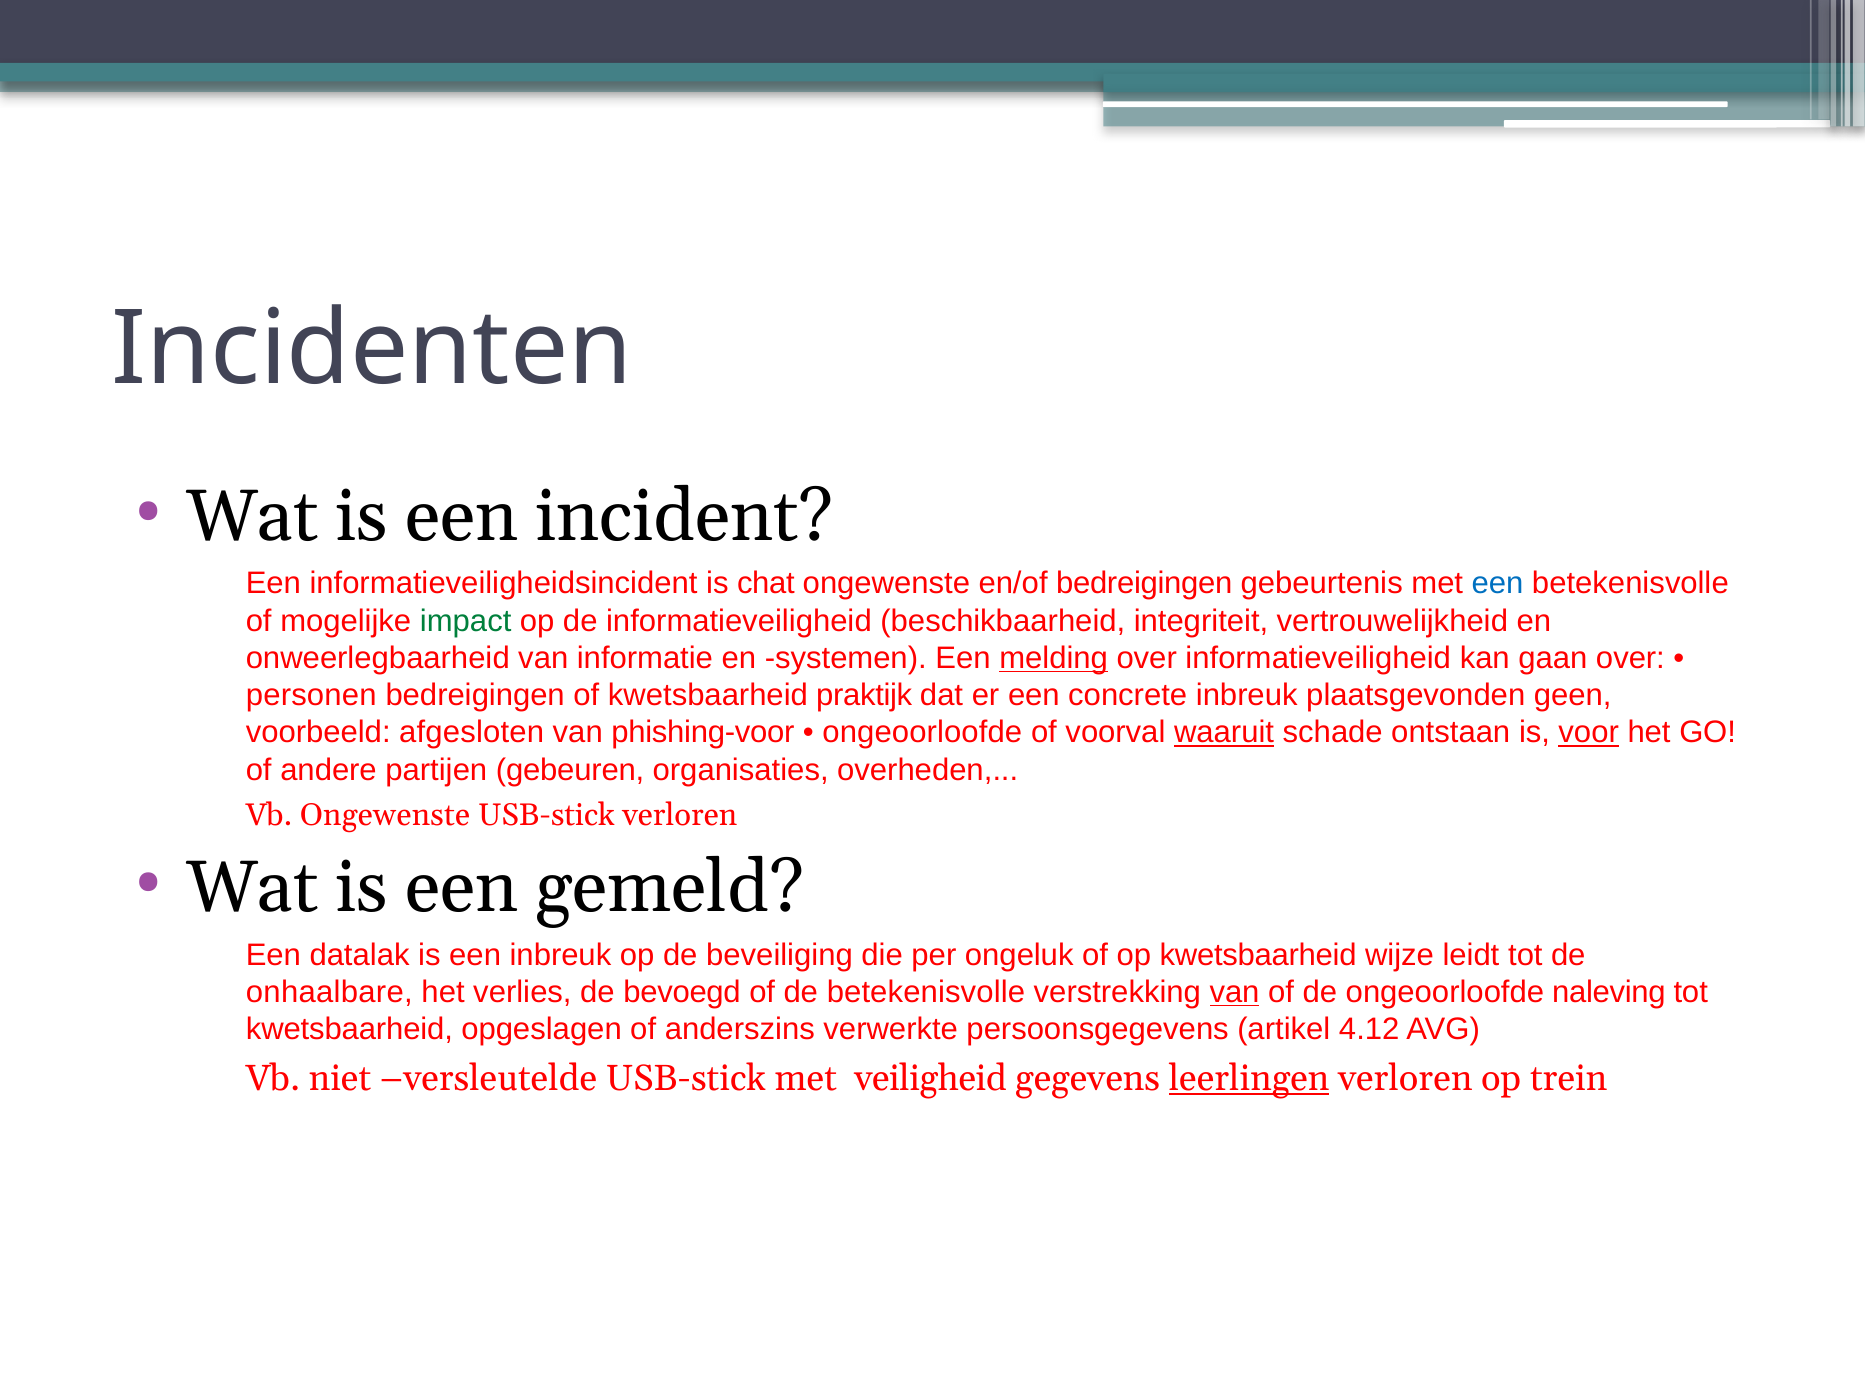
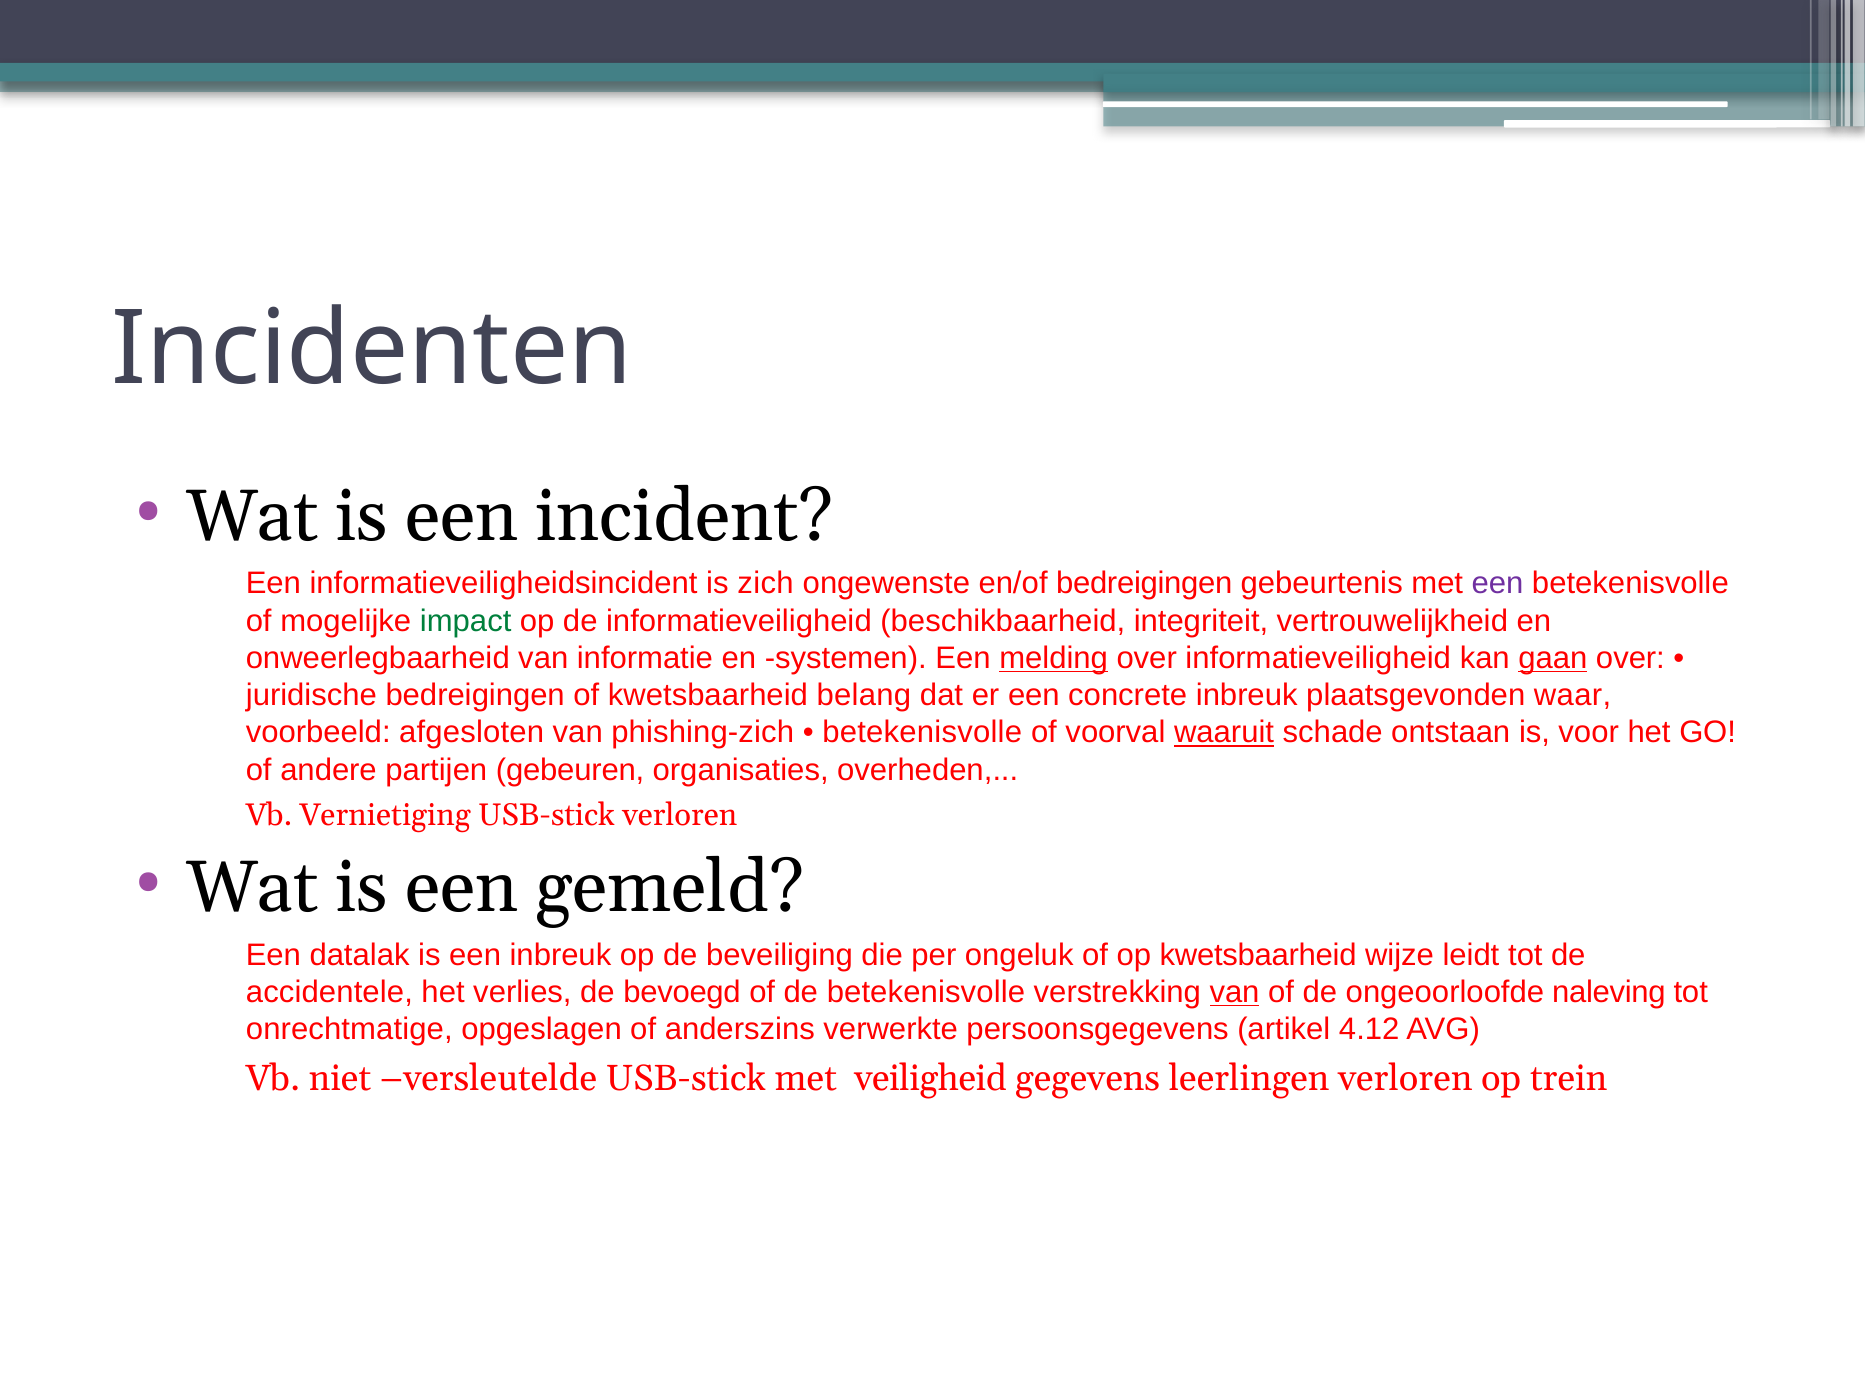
chat: chat -> zich (766, 583)
een colour: blue -> purple (1498, 583)
gaan underline: none -> present (1553, 658)
personen: personen -> juridische (311, 695)
praktijk: praktijk -> belang (864, 695)
geen: geen -> waar (1573, 695)
phishing-voor: phishing-voor -> phishing-zich (703, 733)
ongeoorloofde: ongeoorloofde -> betekenisvolle (922, 733)
voor underline: present -> none (1589, 733)
Vb Ongewenste: Ongewenste -> Vernietiging (385, 815)
onhaalbare: onhaalbare -> accidentele (329, 992)
kwetsbaarheid: kwetsbaarheid -> onrechtmatige (349, 1029)
leerlingen underline: present -> none (1249, 1078)
